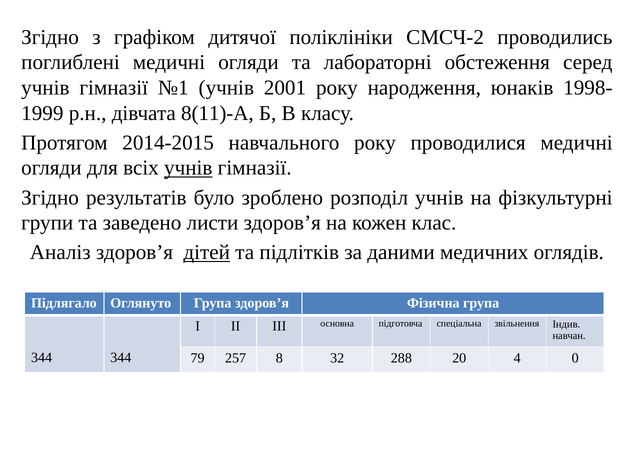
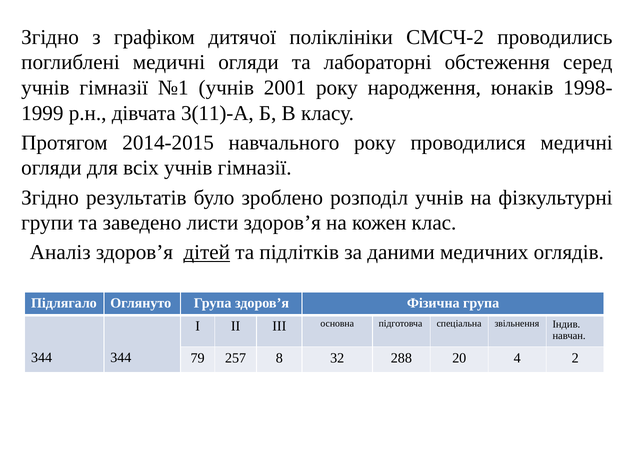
8(11)-А: 8(11)-А -> 3(11)-А (217, 113)
учнів underline: present -> none (188, 168)
0: 0 -> 2 (575, 358)
